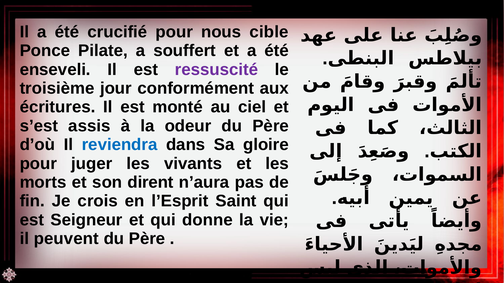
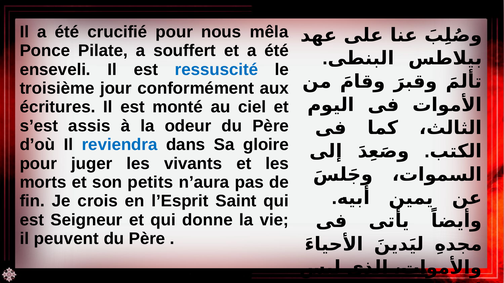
cible: cible -> mêla (269, 32)
ressuscité colour: purple -> blue (216, 70)
dirent: dirent -> petits (150, 183)
